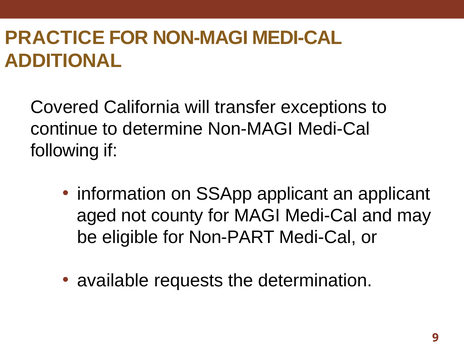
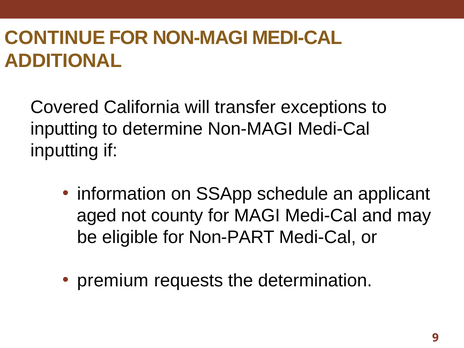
PRACTICE: PRACTICE -> CONTINUE (55, 38)
continue: continue -> inputting (64, 129)
following: following -> inputting (65, 150)
SSApp applicant: applicant -> schedule (293, 194)
available: available -> premium (113, 280)
